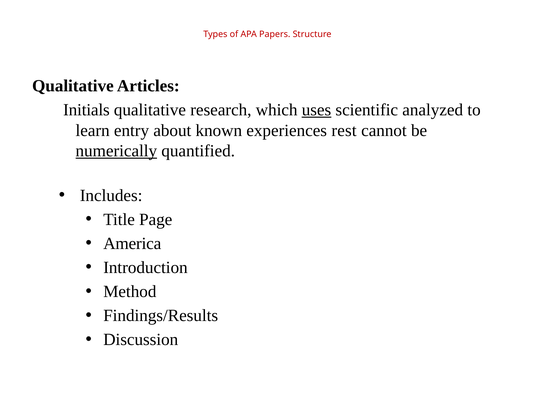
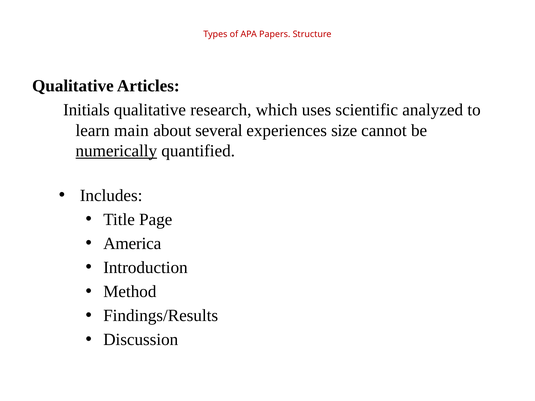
uses underline: present -> none (316, 110)
entry: entry -> main (131, 130)
known: known -> several (219, 130)
rest: rest -> size (344, 130)
